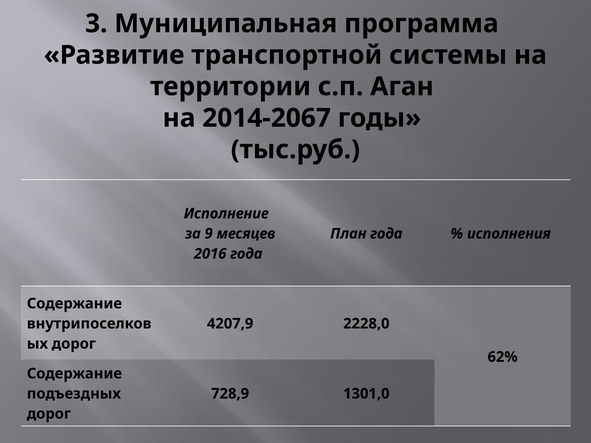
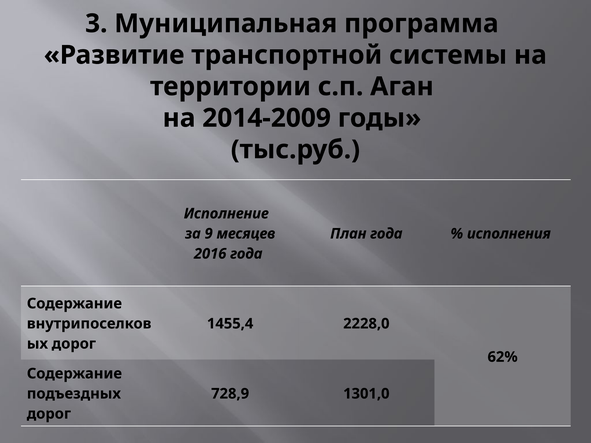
2014-2067: 2014-2067 -> 2014-2009 (267, 118)
4207,9: 4207,9 -> 1455,4 (230, 324)
